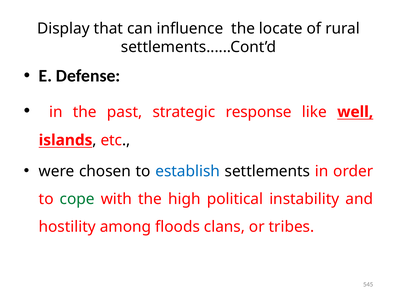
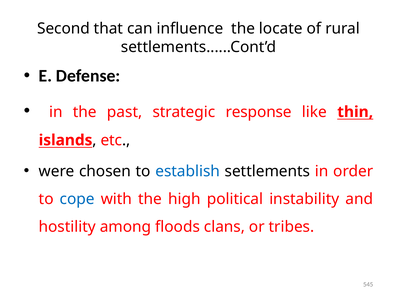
Display: Display -> Second (63, 29)
well: well -> thin (355, 112)
cope colour: green -> blue (77, 199)
